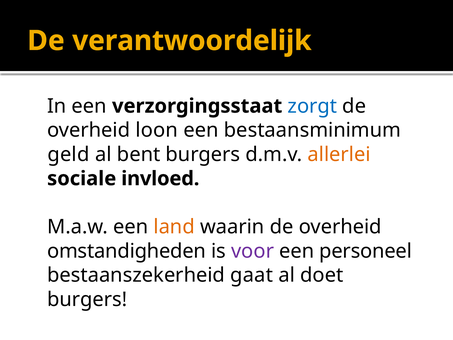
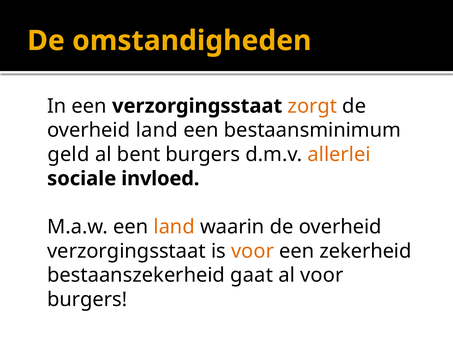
verantwoordelijk: verantwoordelijk -> omstandigheden (192, 41)
zorgt colour: blue -> orange (312, 106)
overheid loon: loon -> land (157, 130)
omstandigheden: omstandigheden -> verzorgingsstaat (126, 251)
voor colour: purple -> orange (253, 251)
personeel: personeel -> zekerheid (366, 251)
al doet: doet -> voor (322, 275)
